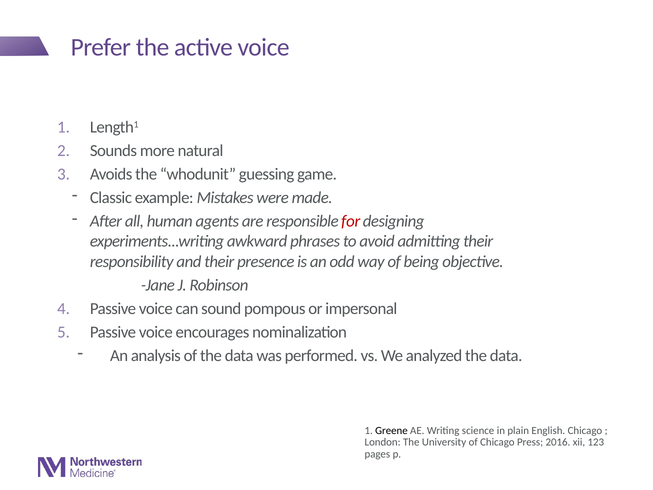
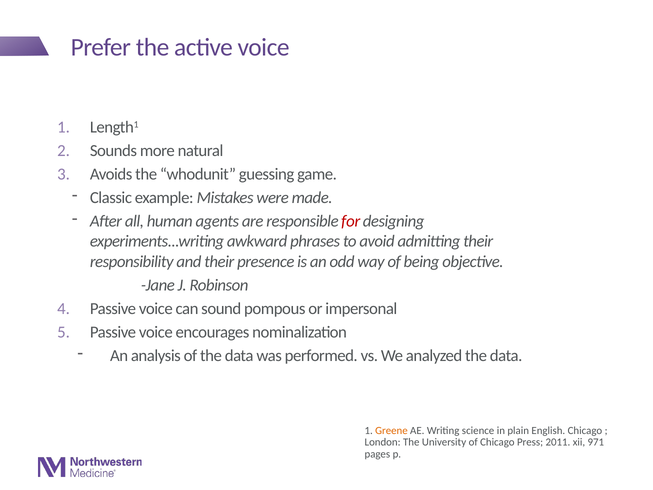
Greene colour: black -> orange (391, 430)
2016: 2016 -> 2011 (558, 442)
123: 123 -> 971 (596, 442)
